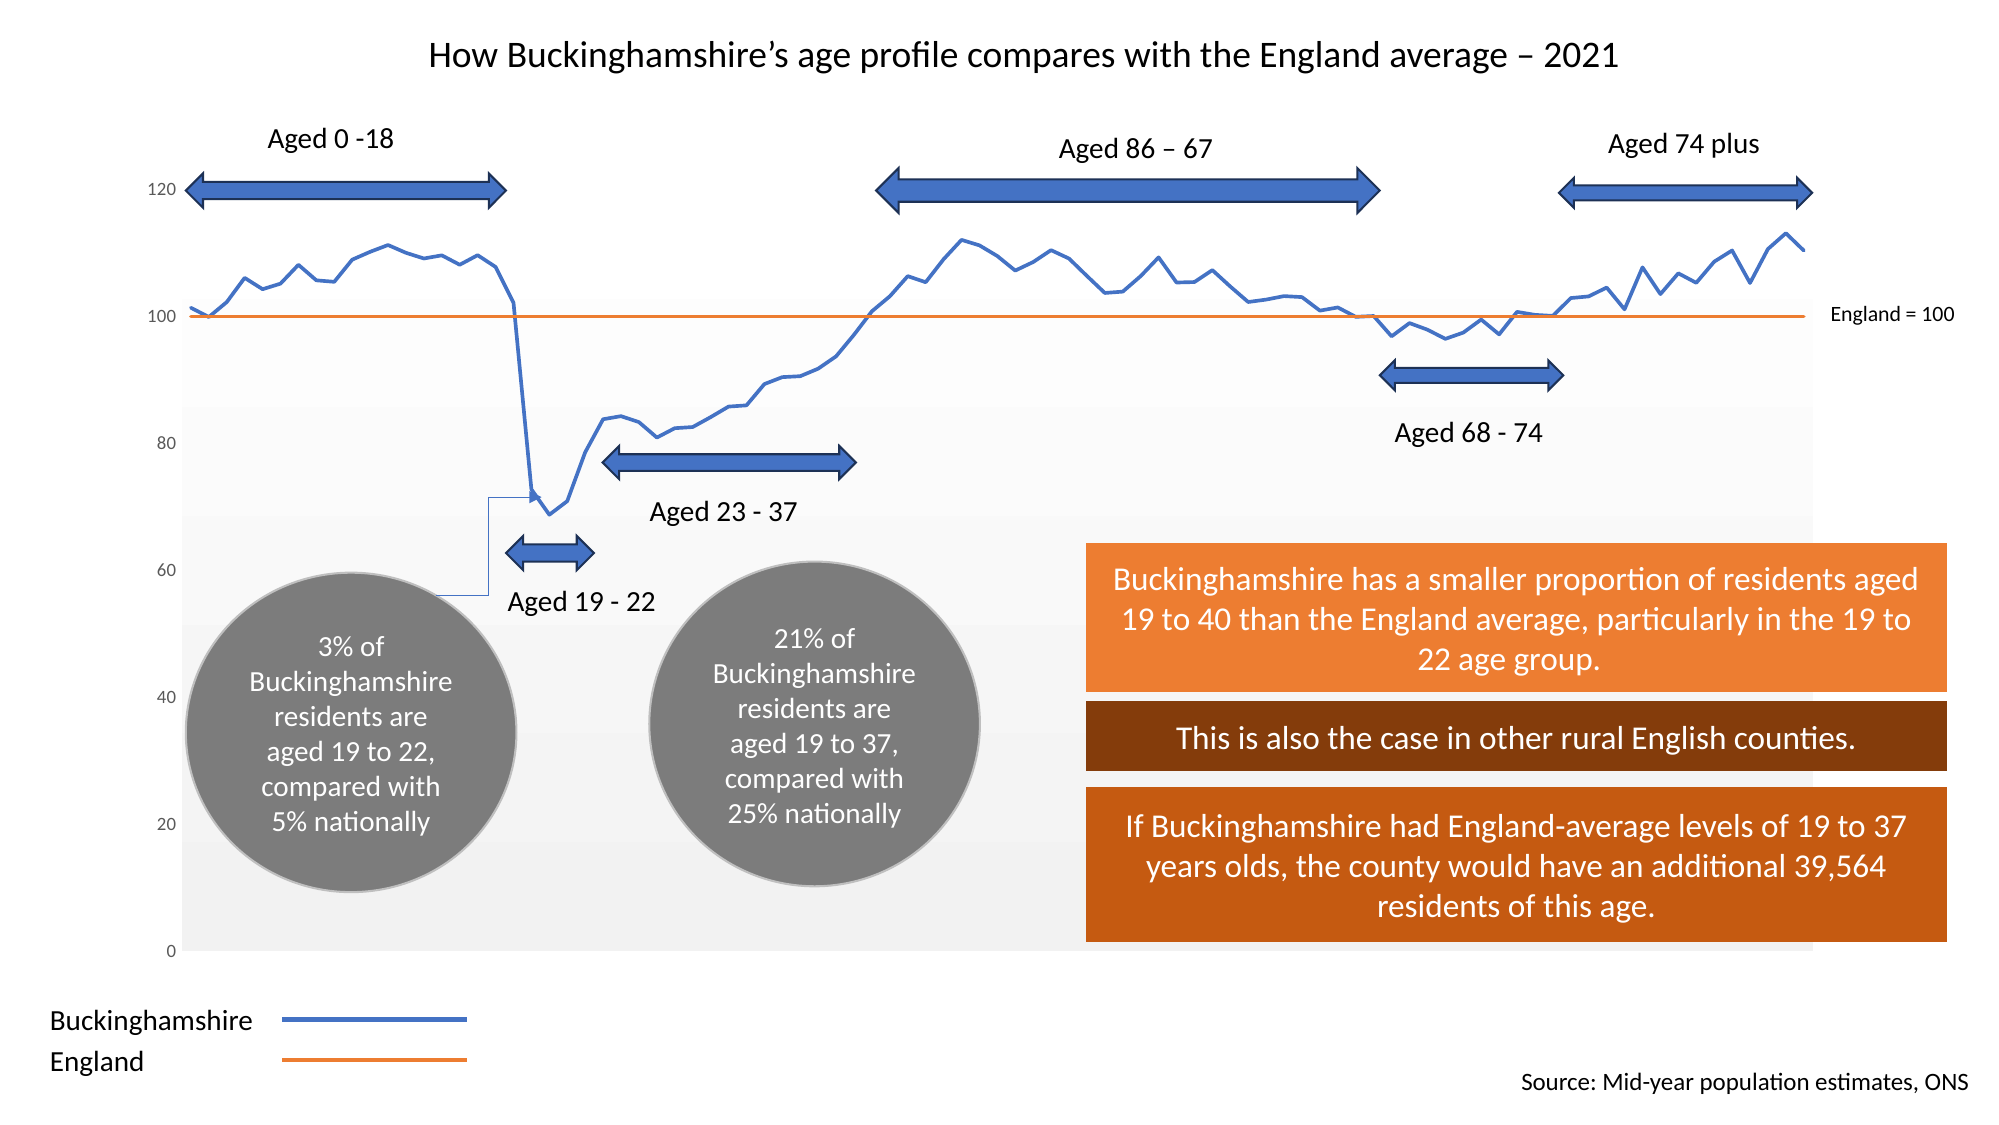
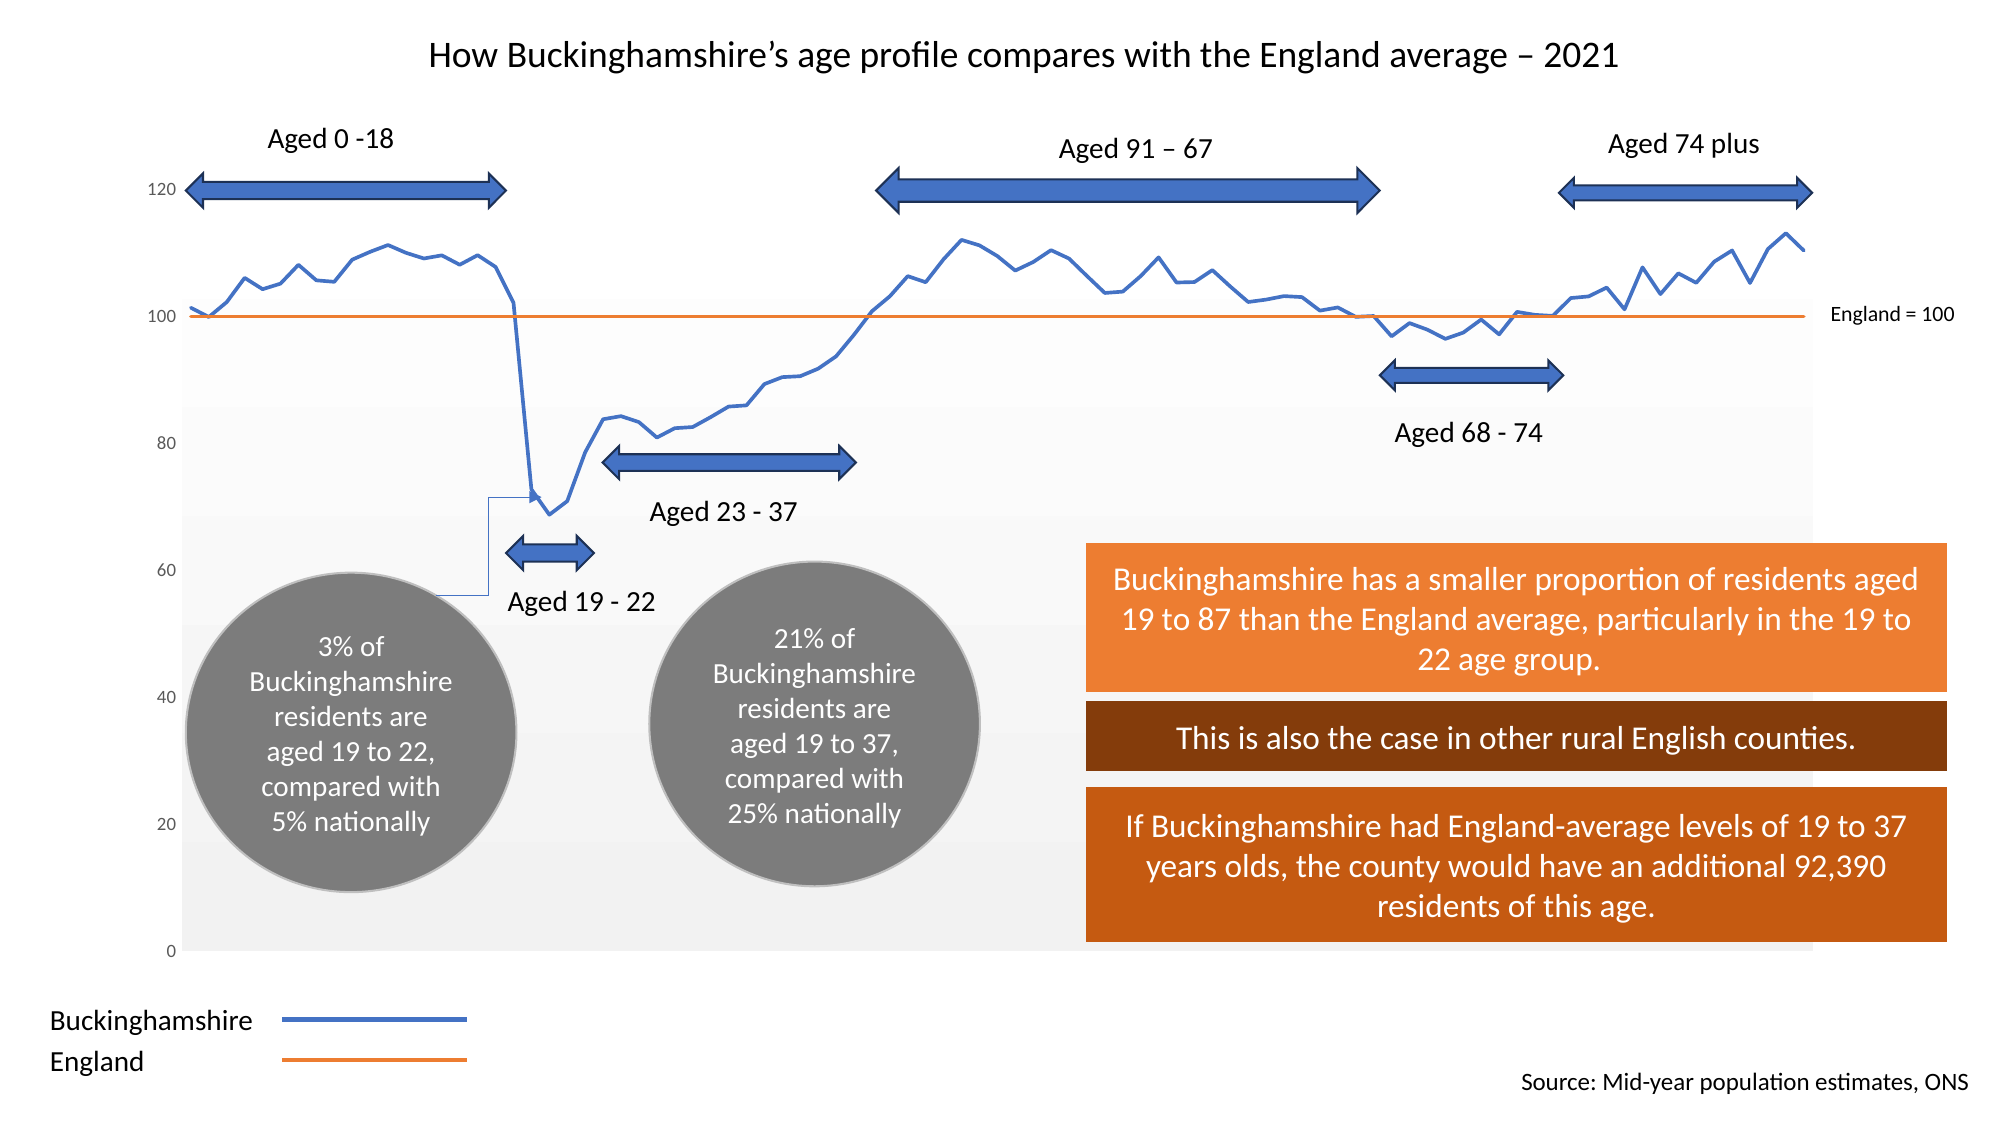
86: 86 -> 91 (1140, 149)
to 40: 40 -> 87 (1215, 620)
39,564: 39,564 -> 92,390 (1840, 866)
